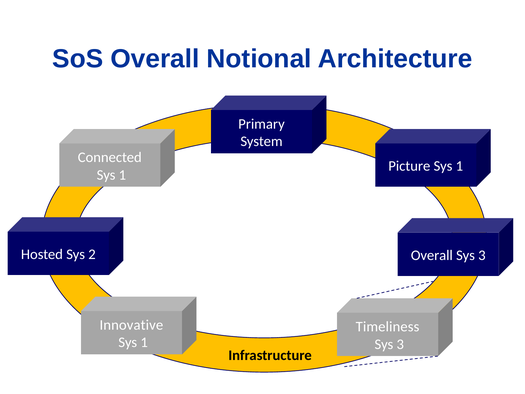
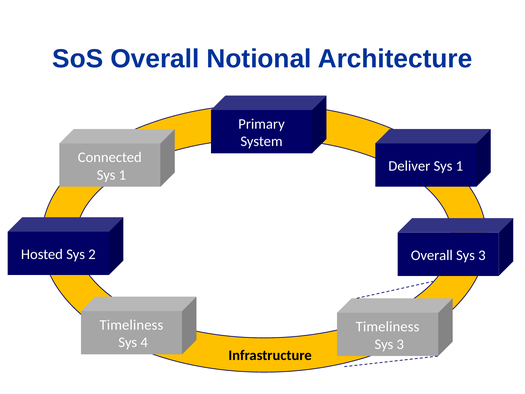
Picture: Picture -> Deliver (409, 166)
Innovative: Innovative -> Timeliness (131, 325)
1: 1 -> 4 (144, 342)
